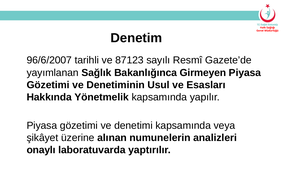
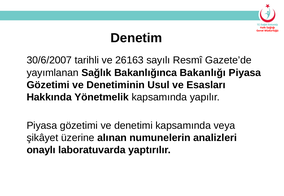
96/6/2007: 96/6/2007 -> 30/6/2007 (49, 60)
87123: 87123 -> 26163 (129, 60)
Girmeyen: Girmeyen -> Bakanlığı (203, 73)
